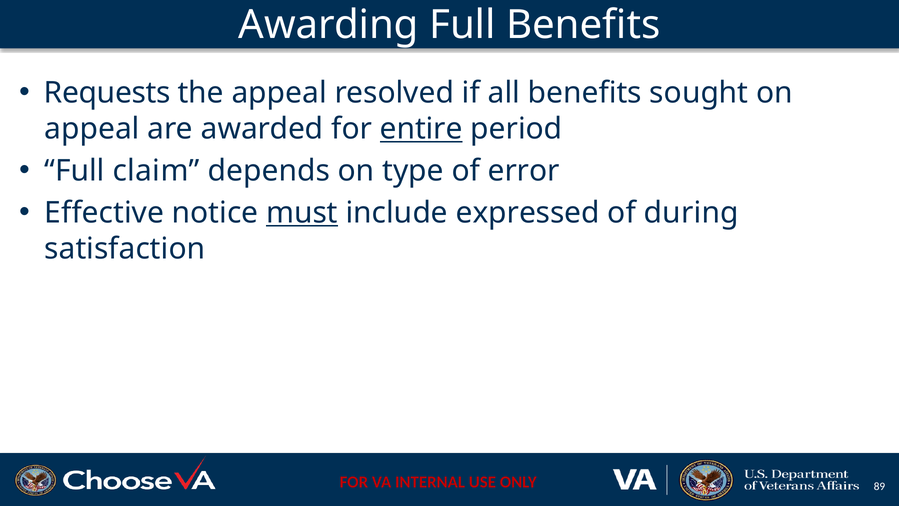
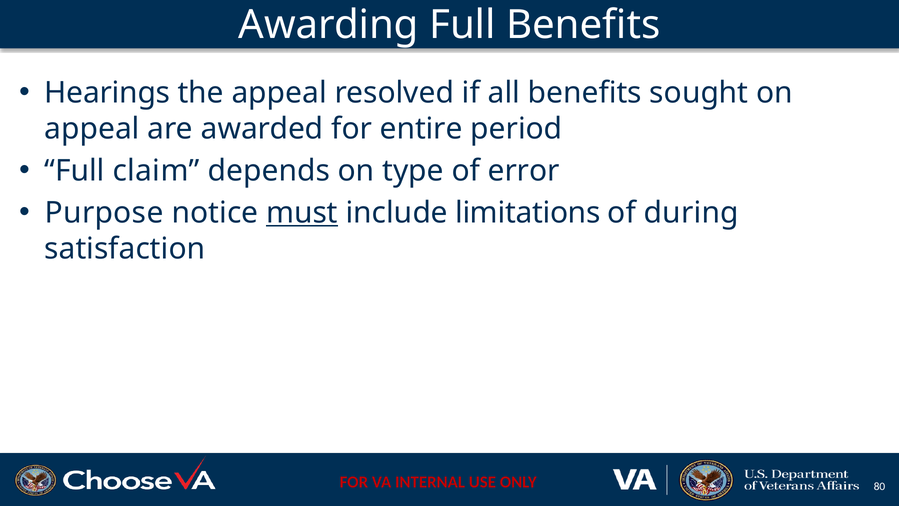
Requests: Requests -> Hearings (107, 93)
entire underline: present -> none (421, 129)
Effective: Effective -> Purpose (104, 213)
expressed: expressed -> limitations (528, 213)
89: 89 -> 80 (879, 486)
